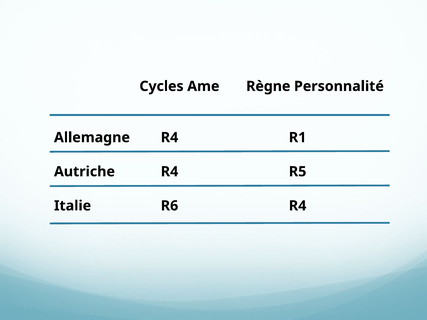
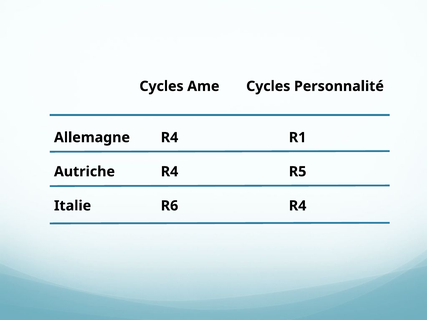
Ame Règne: Règne -> Cycles (268, 86)
